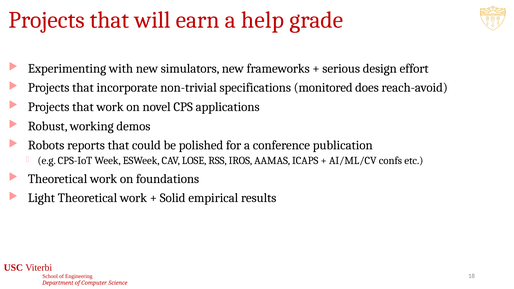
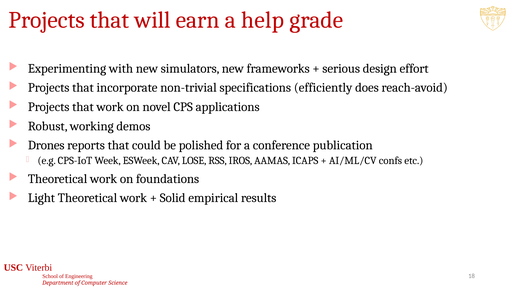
monitored: monitored -> efficiently (323, 88)
Robots: Robots -> Drones (46, 145)
